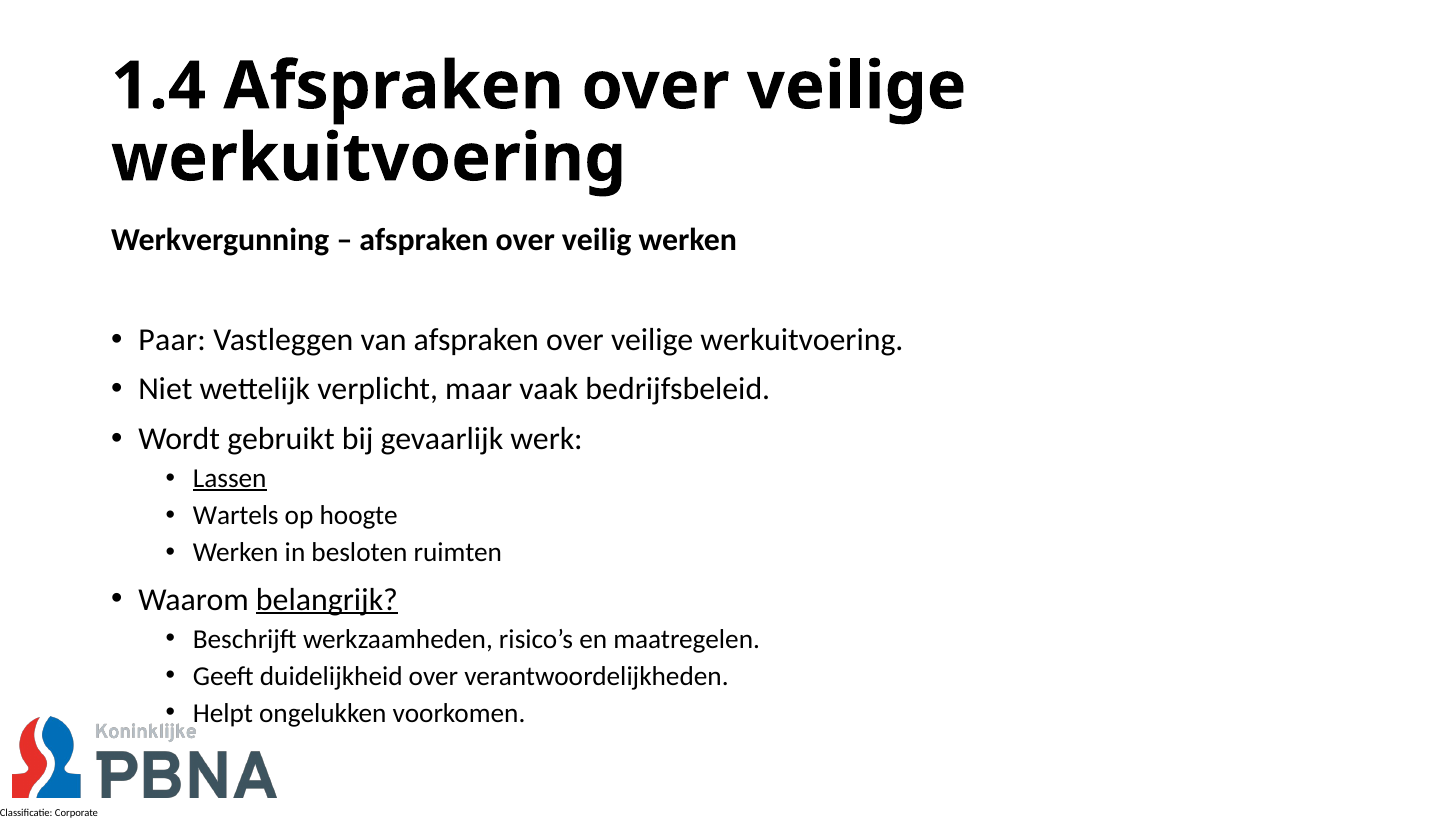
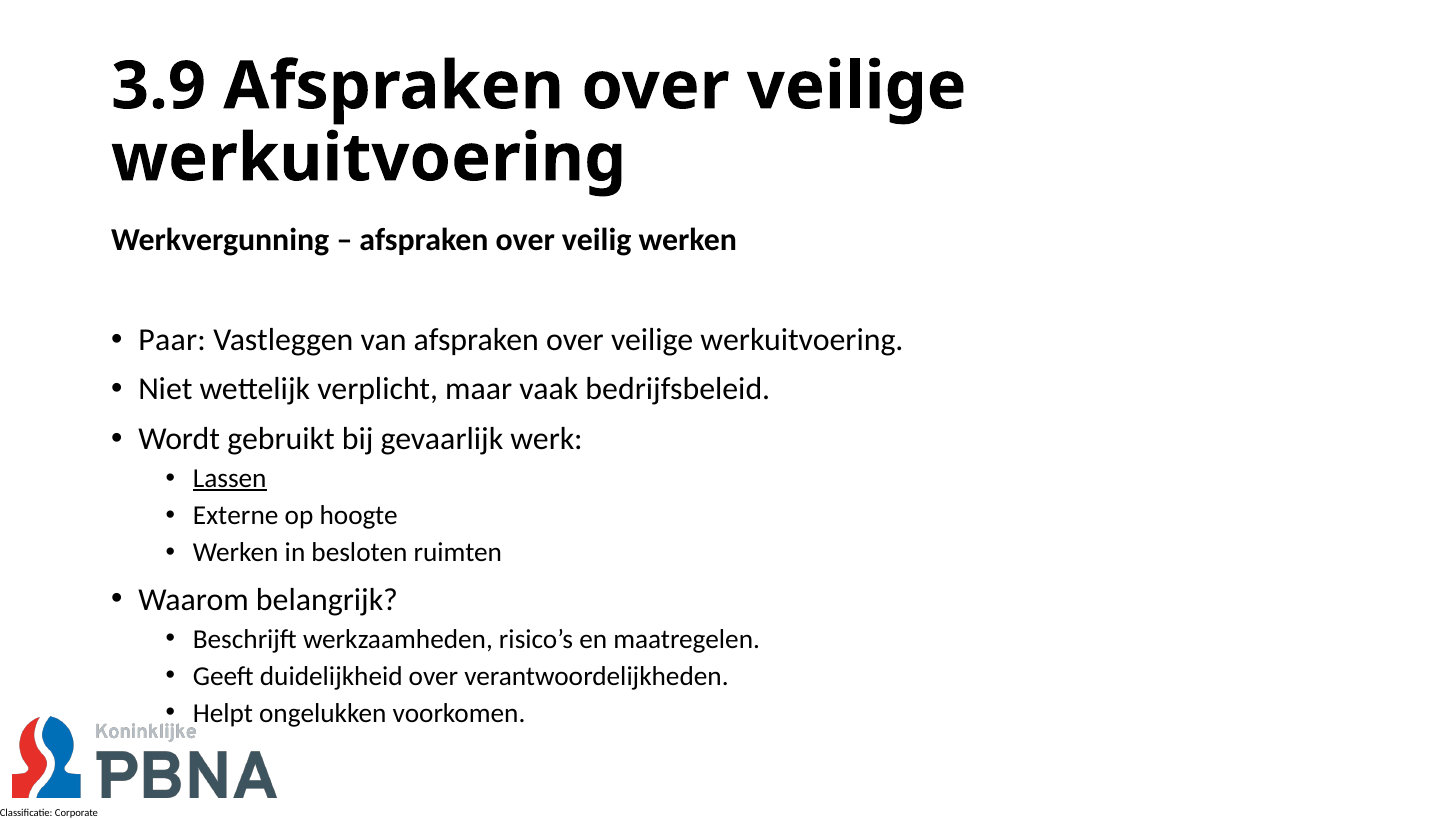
1.4: 1.4 -> 3.9 (159, 86)
Wartels: Wartels -> Externe (236, 515)
belangrijk underline: present -> none (327, 599)
